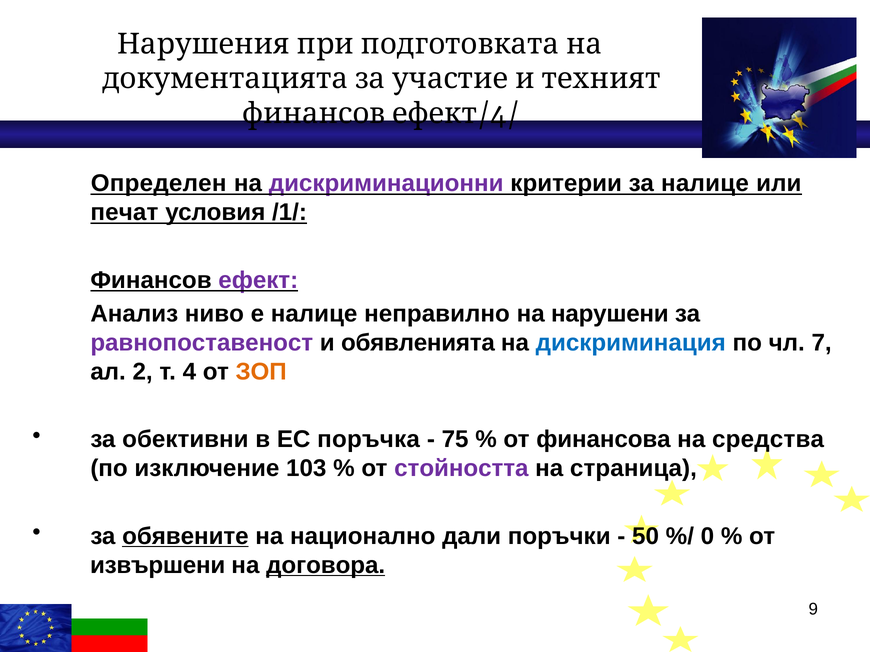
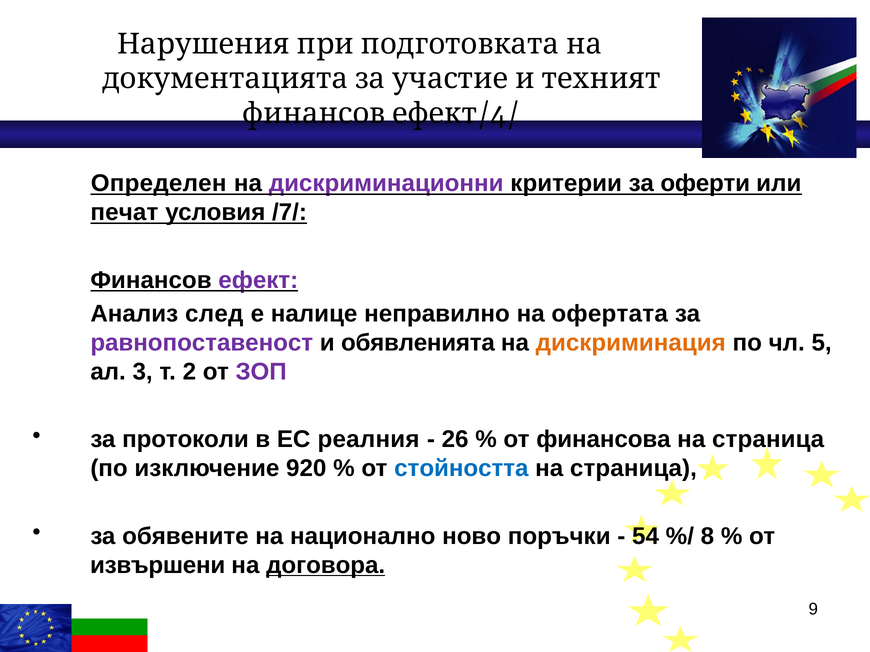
за налице: налице -> оферти (705, 184)
/1/: /1/ -> /7/ (290, 213)
ниво: ниво -> след (214, 314)
нарушени: нарушени -> офертата (610, 314)
дискриминация colour: blue -> orange (631, 343)
7: 7 -> 5 (822, 343)
2: 2 -> 3 (143, 372)
4: 4 -> 2 (189, 372)
ЗОП colour: orange -> purple (261, 372)
обективни: обективни -> протоколи (186, 440)
поръчка: поръчка -> реалния (369, 440)
75: 75 -> 26 (455, 440)
средства: средства -> страница (768, 440)
103: 103 -> 920 (306, 469)
стойността colour: purple -> blue (461, 469)
обявените underline: present -> none (185, 537)
дали: дали -> ново (472, 537)
50: 50 -> 54 (646, 537)
0: 0 -> 8 (707, 537)
